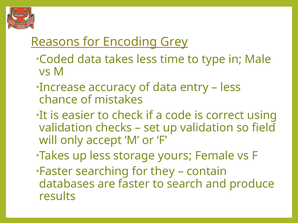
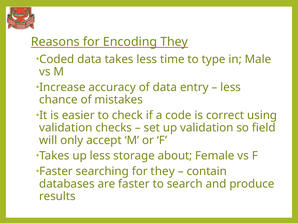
Encoding Grey: Grey -> They (174, 42)
yours: yours -> about (175, 156)
